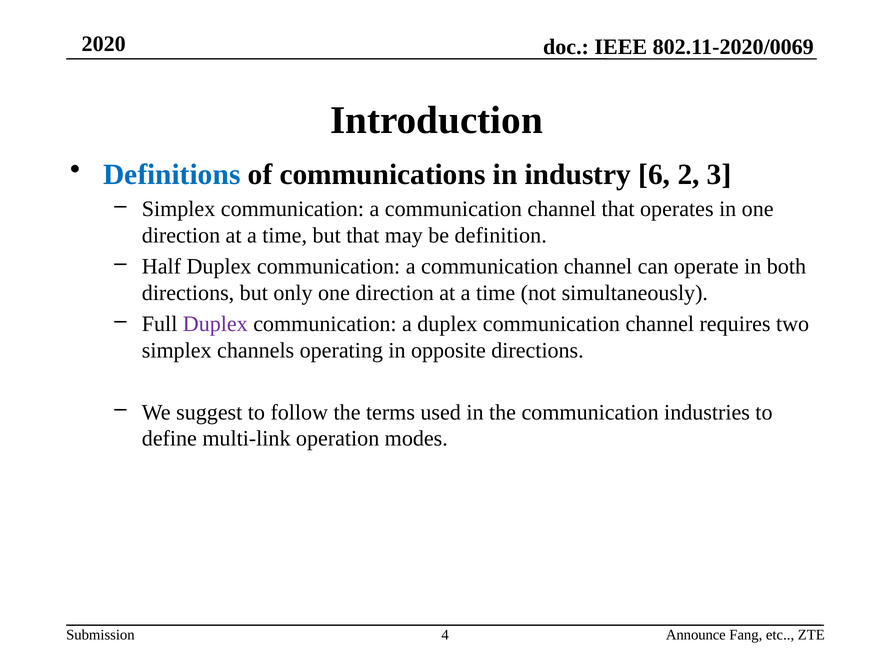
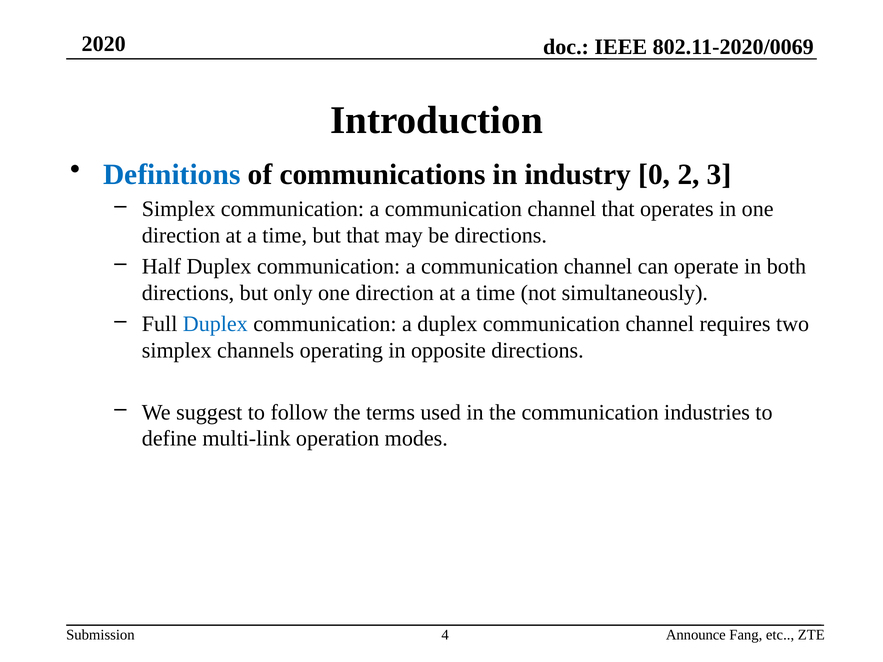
6: 6 -> 0 (654, 174)
be definition: definition -> directions (501, 236)
Duplex colour: purple -> blue (215, 324)
